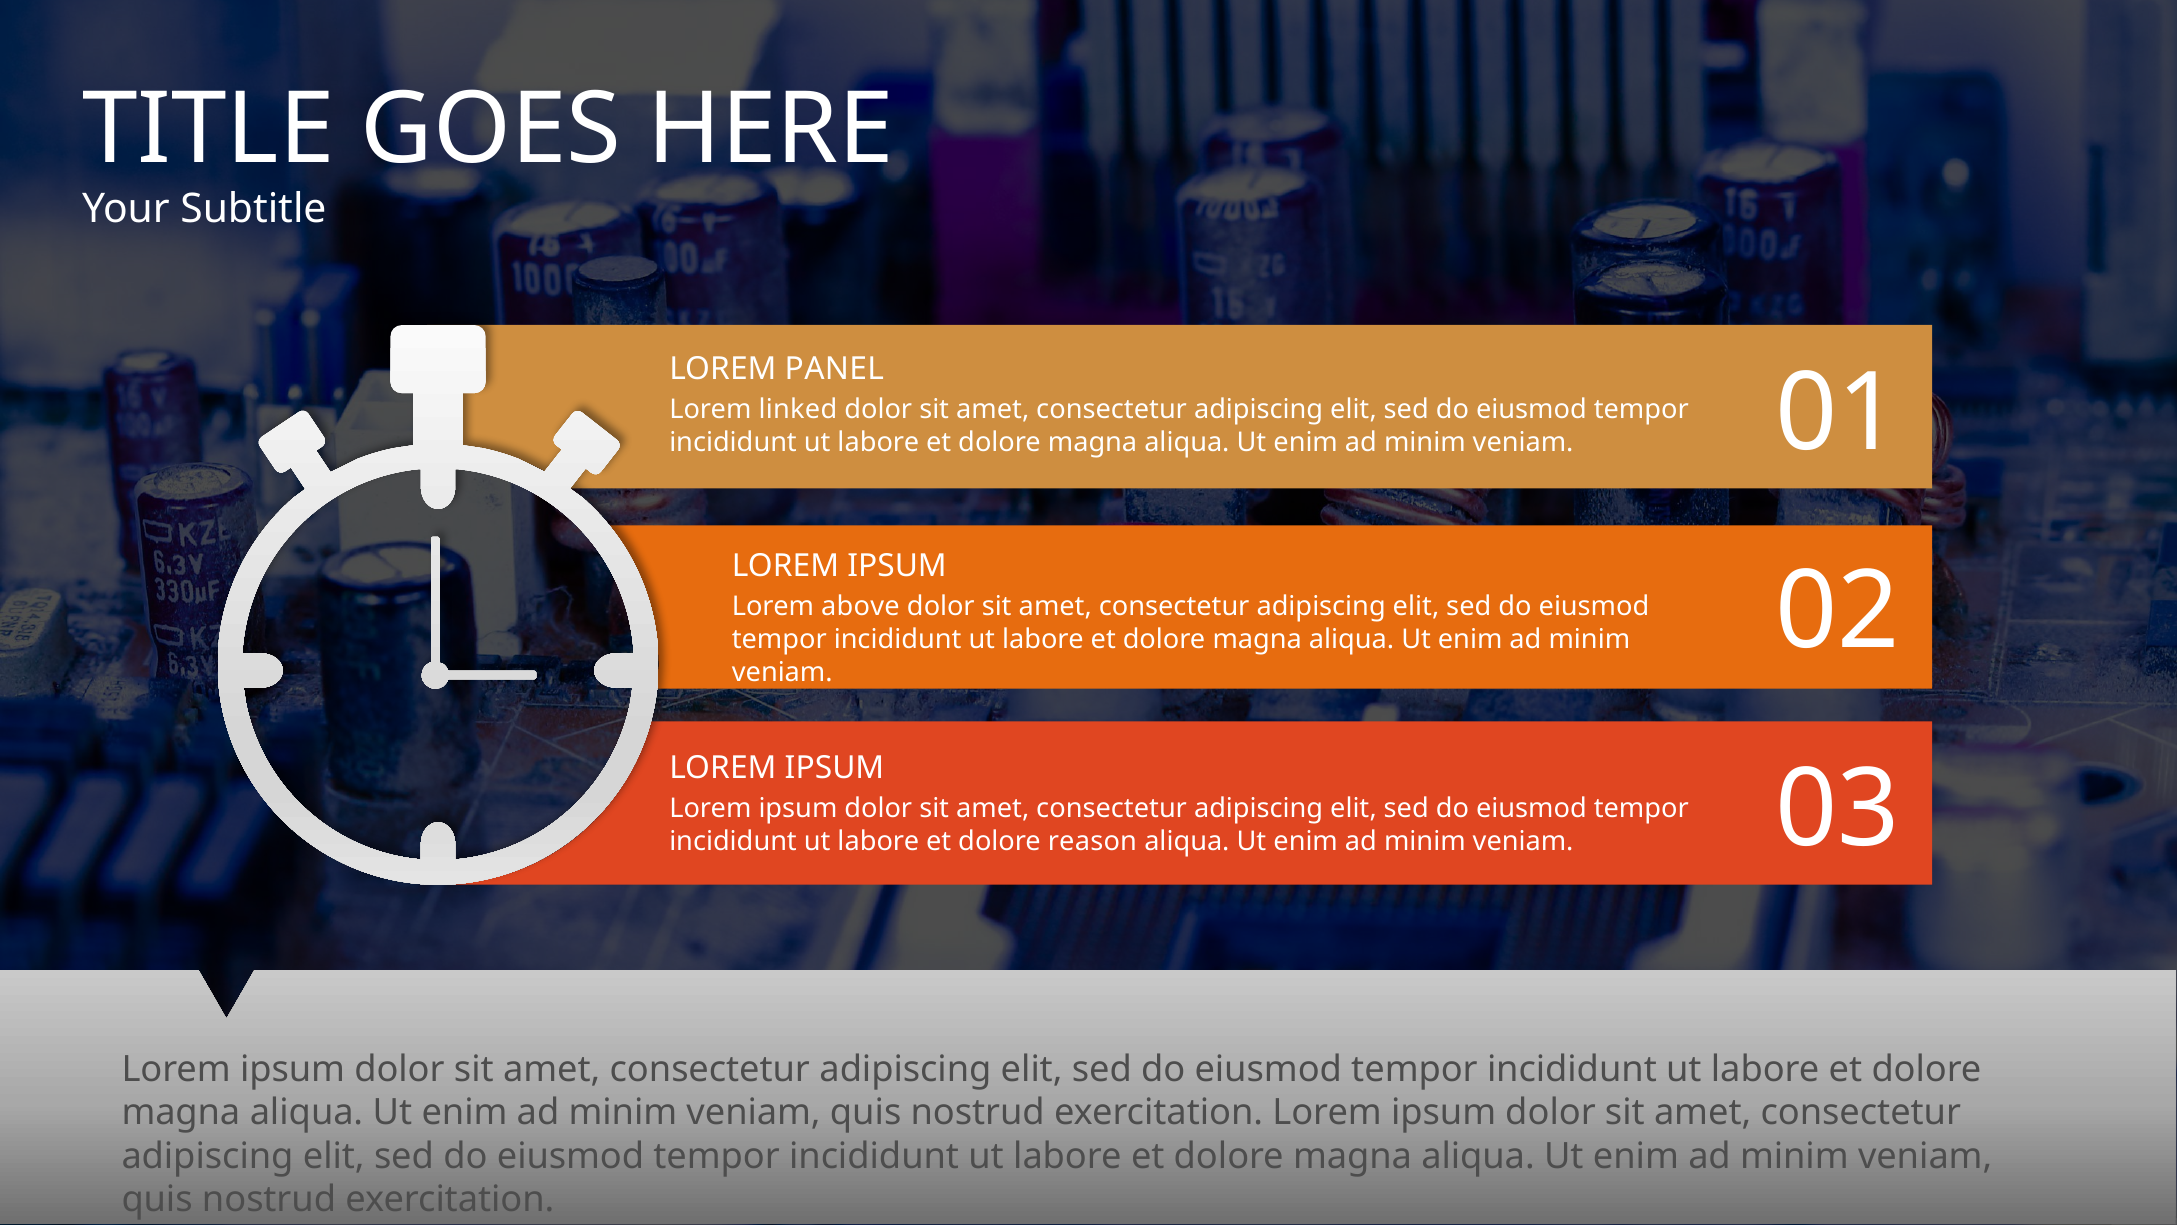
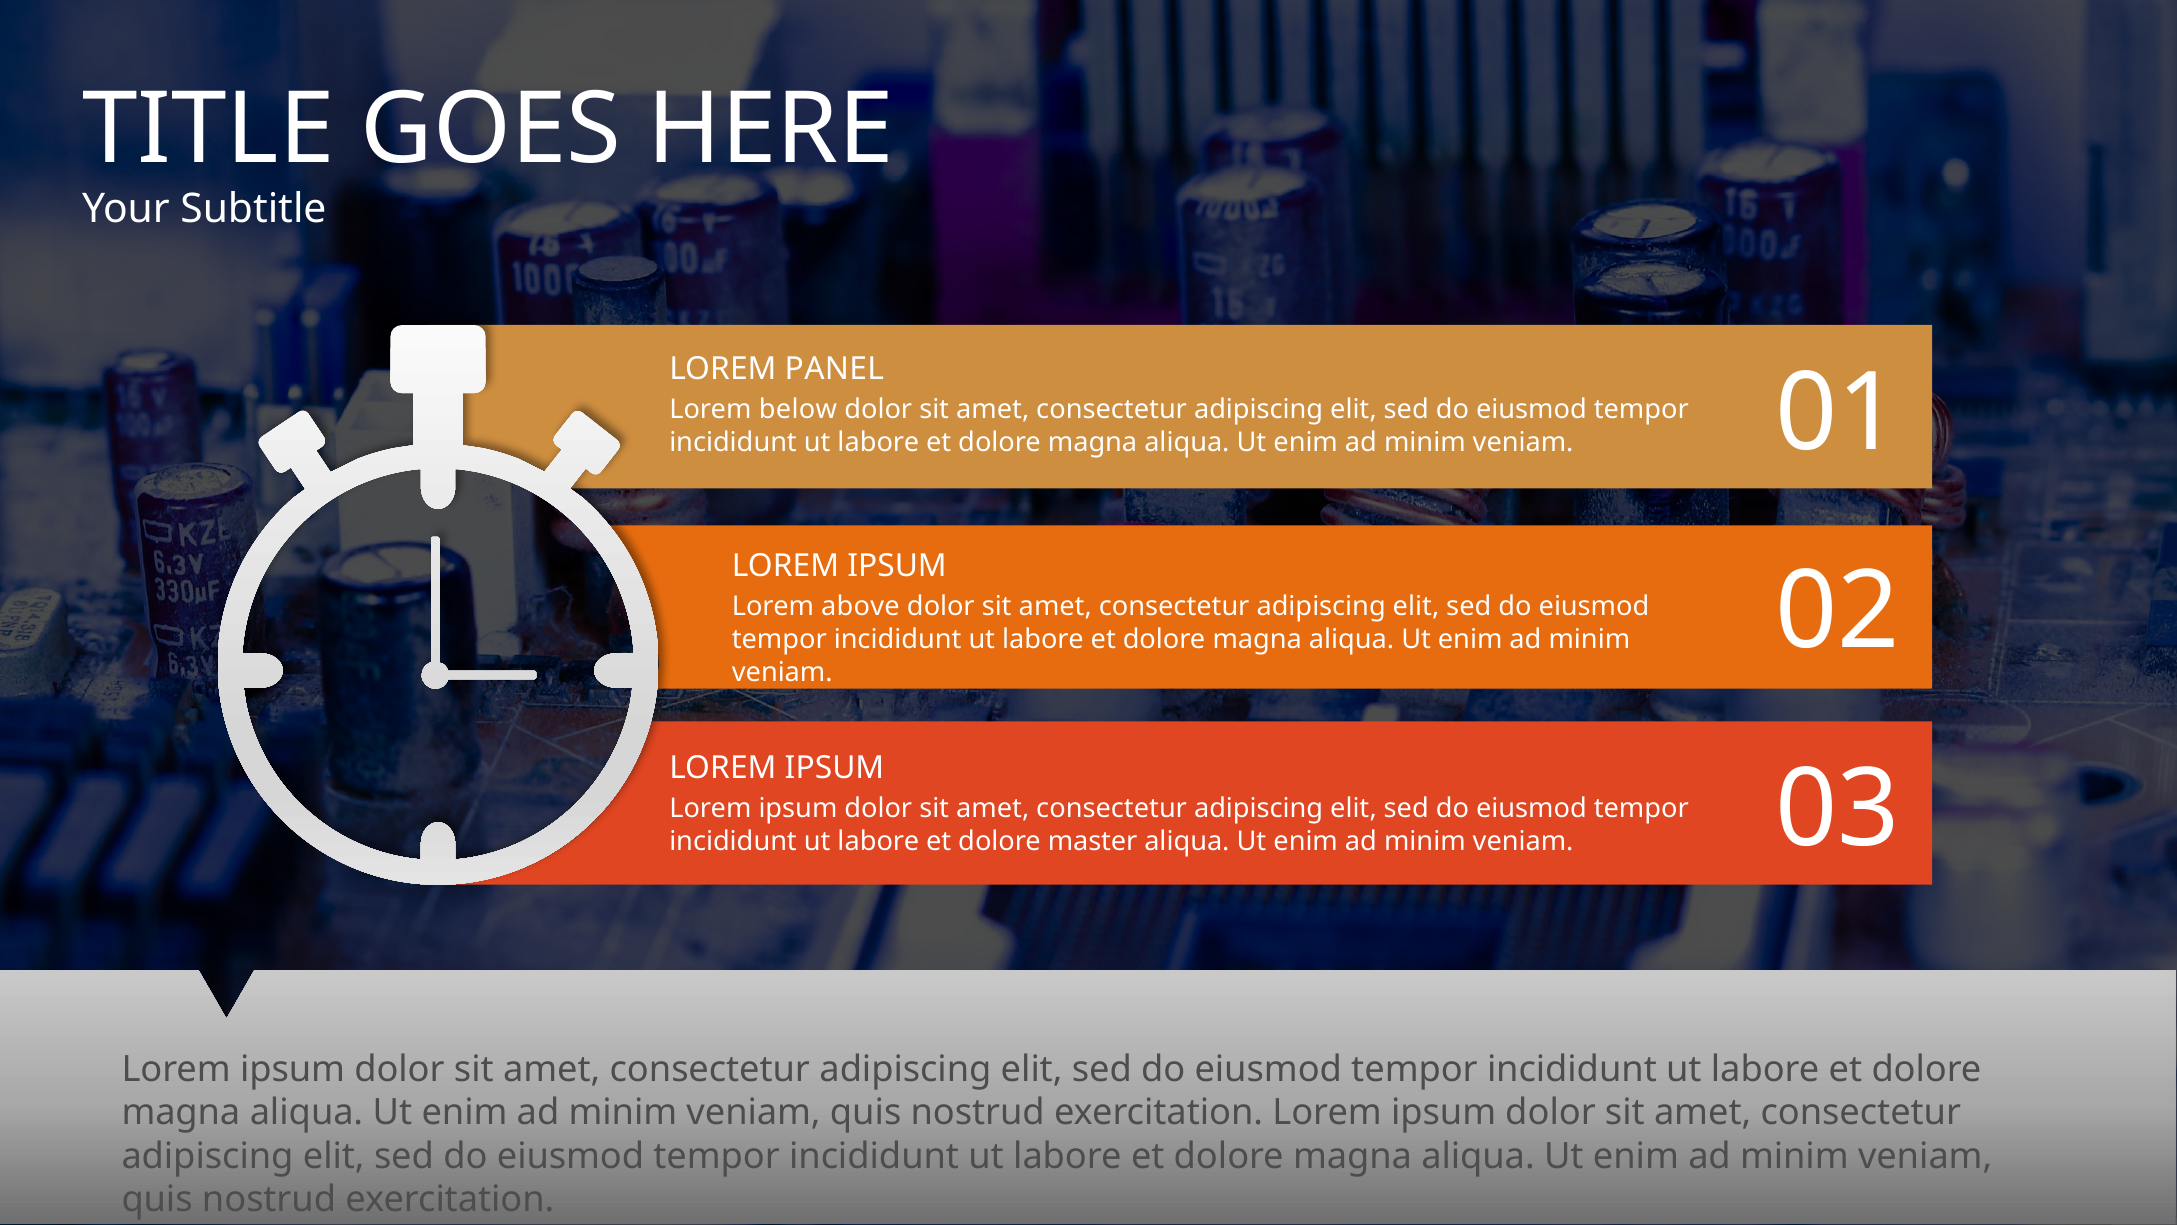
linked: linked -> below (798, 409)
reason: reason -> master (1093, 841)
